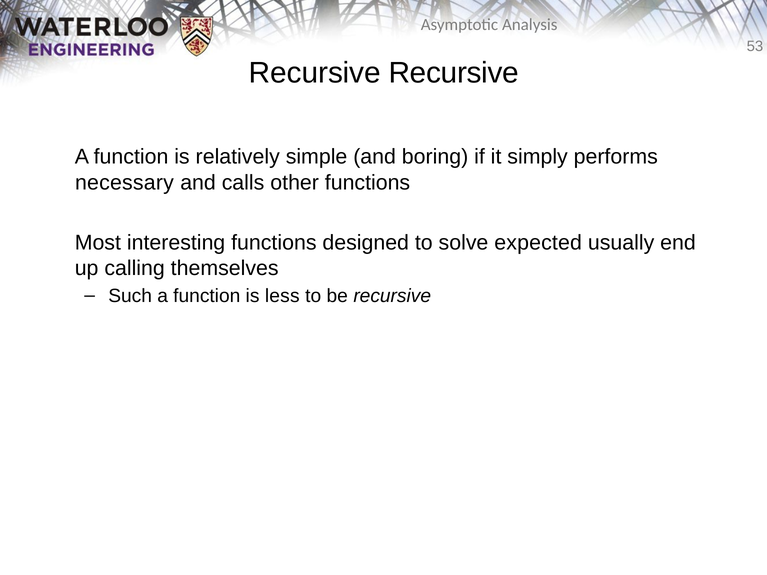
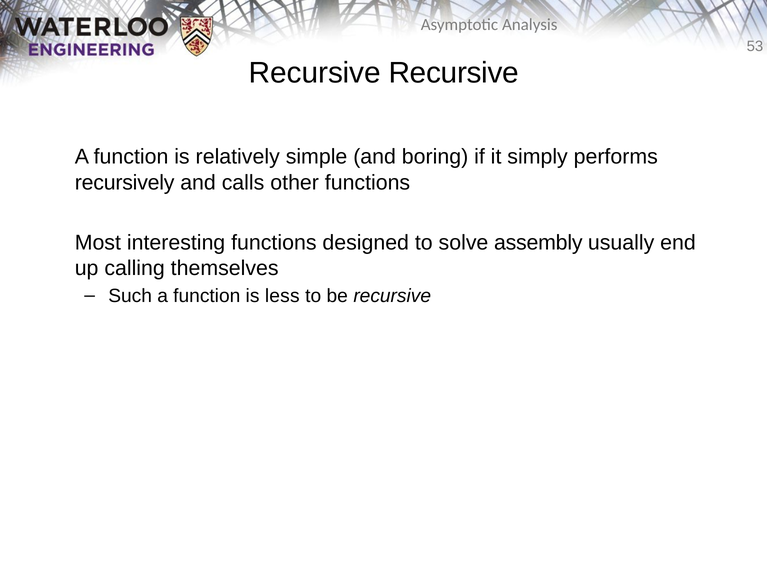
necessary: necessary -> recursively (125, 183)
expected: expected -> assembly (538, 243)
